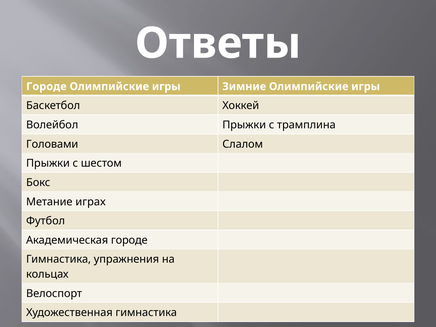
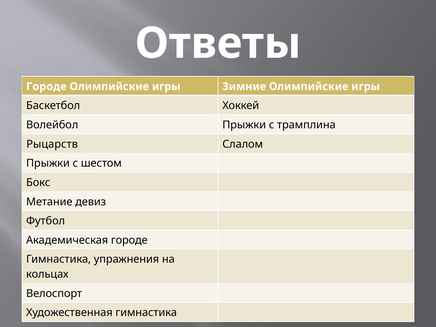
Головами: Головами -> Рыцарств (52, 144)
играх: играх -> девиз (91, 202)
